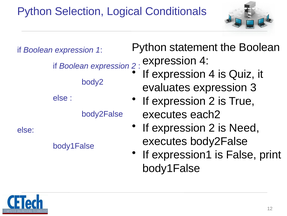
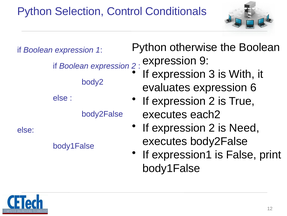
Logical: Logical -> Control (125, 11)
statement: statement -> otherwise (194, 47)
4: 4 -> 9 (204, 61)
If expression 4: 4 -> 3 (212, 74)
Quiz: Quiz -> With (242, 74)
3: 3 -> 6 (253, 87)
